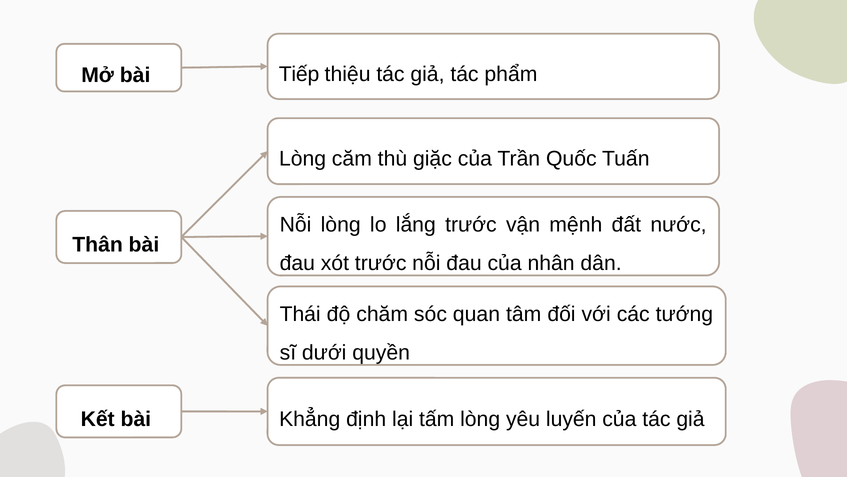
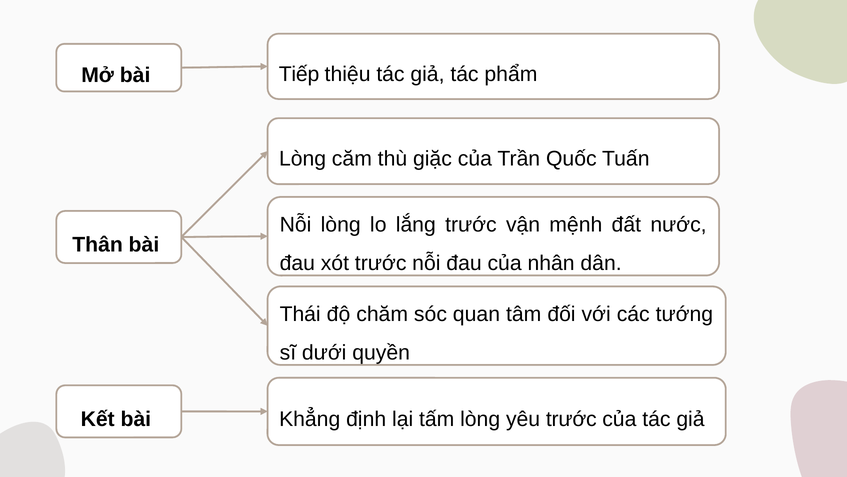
yêu luyến: luyến -> trước (571, 419)
